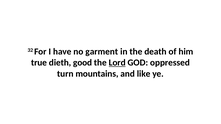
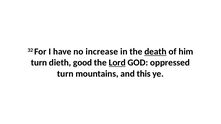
garment: garment -> increase (102, 52)
death underline: none -> present (155, 52)
true: true -> turn (39, 63)
like: like -> this (144, 74)
